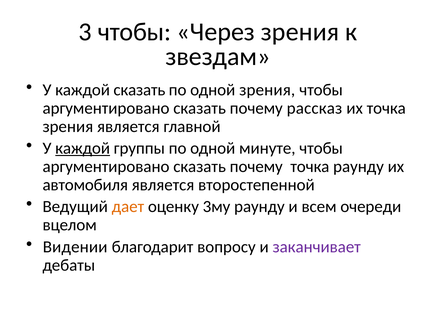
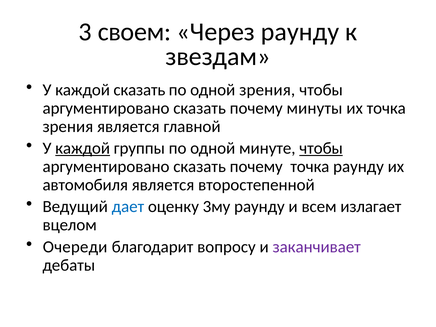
3 чтобы: чтобы -> своем (134, 32)
Через зрения: зрения -> раунду (300, 32)
рассказ: рассказ -> минуты (315, 108)
чтобы underline: none -> present (321, 148)
дает colour: orange -> blue (128, 207)
очереди: очереди -> излагает (371, 207)
Видении: Видении -> Очереди (75, 247)
